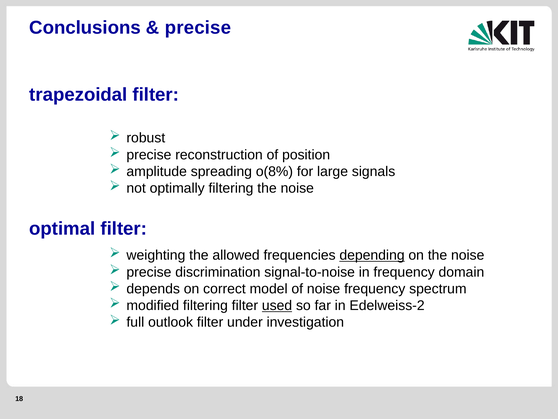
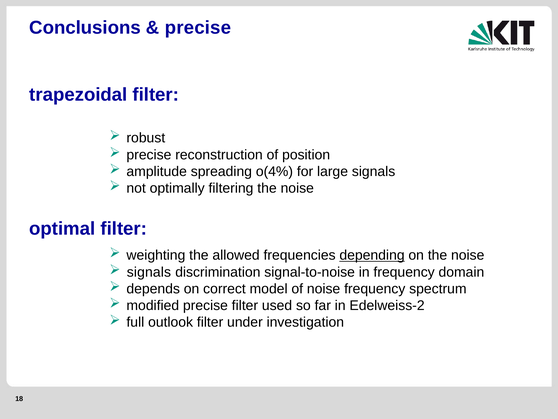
o(8%: o(8% -> o(4% (274, 171)
precise: precise -> signals (149, 272)
modified filtering: filtering -> precise (205, 305)
used underline: present -> none (277, 305)
